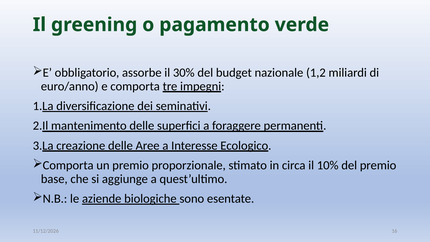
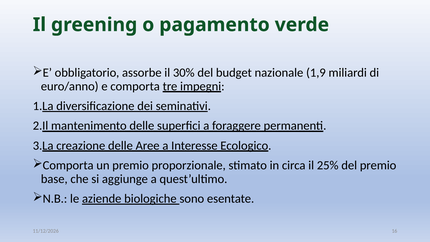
1,2: 1,2 -> 1,9 (316, 73)
10%: 10% -> 25% (328, 165)
